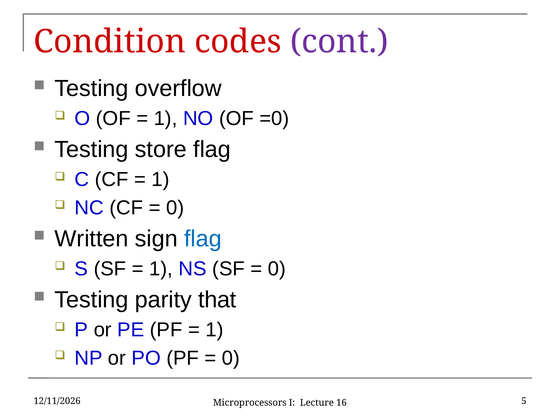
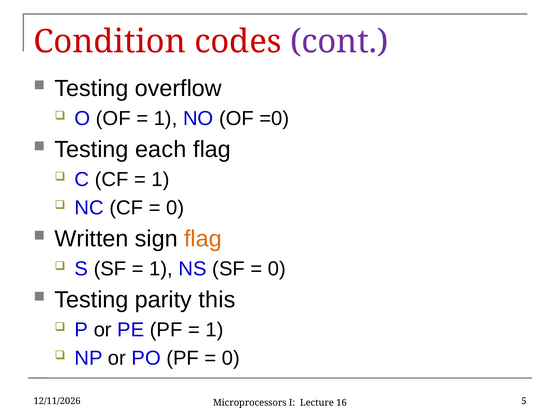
store: store -> each (161, 149)
flag colour: blue -> orange (203, 239)
that: that -> this (217, 300)
